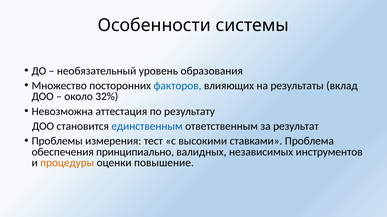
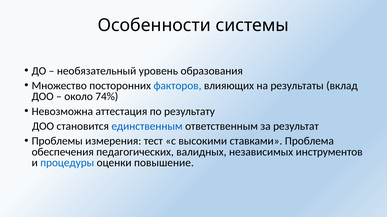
32%: 32% -> 74% (107, 97)
принципиально: принципиально -> педагогических (135, 152)
процедуры colour: orange -> blue (67, 163)
